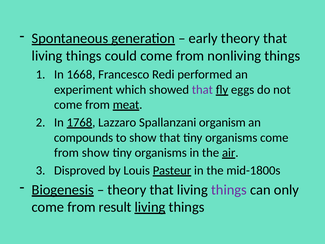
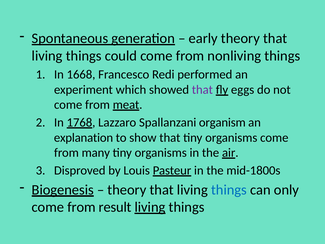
compounds: compounds -> explanation (84, 137)
from show: show -> many (96, 153)
things colour: purple -> blue (229, 190)
